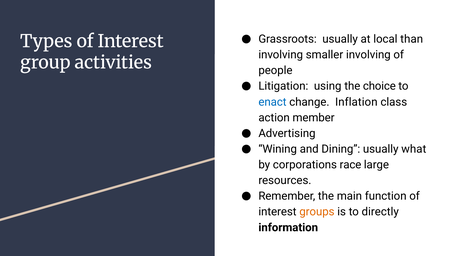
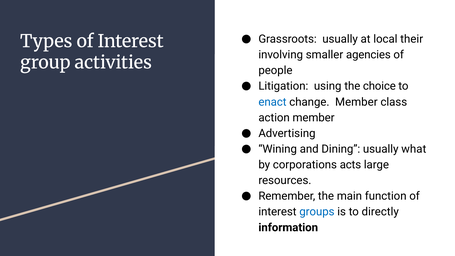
than: than -> their (412, 39)
smaller involving: involving -> agencies (368, 55)
change Inflation: Inflation -> Member (356, 102)
race: race -> acts (350, 165)
groups colour: orange -> blue (317, 212)
